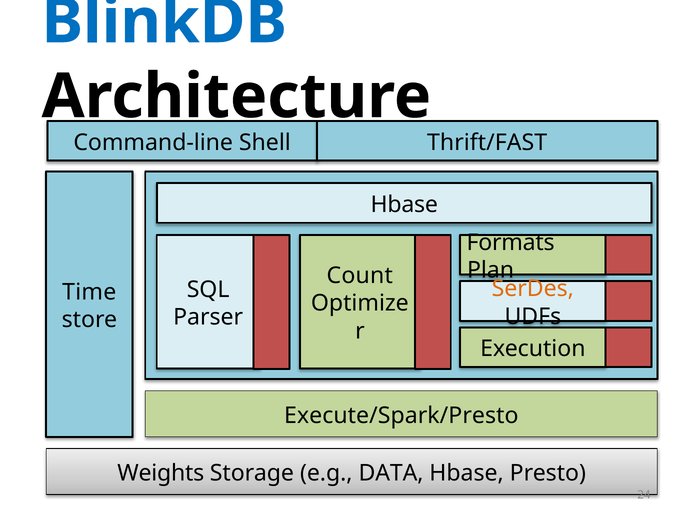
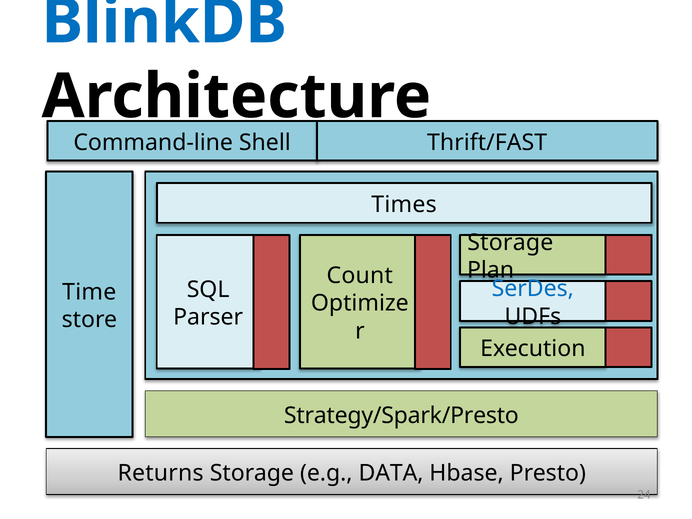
Hbase: Hbase -> Times (404, 205)
Formats: Formats -> Storage (510, 243)
SerDes colour: orange -> blue (533, 289)
Execute/Spark/Presto: Execute/Spark/Presto -> Strategy/Spark/Presto (401, 415)
Weights: Weights -> Returns (161, 473)
